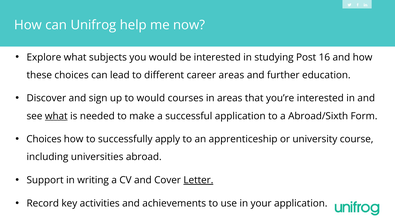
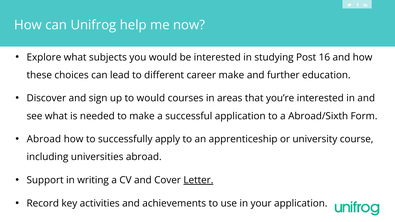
career areas: areas -> make (231, 75)
what underline: present -> none (56, 116)
Choices: Choices -> Abroad (44, 139)
